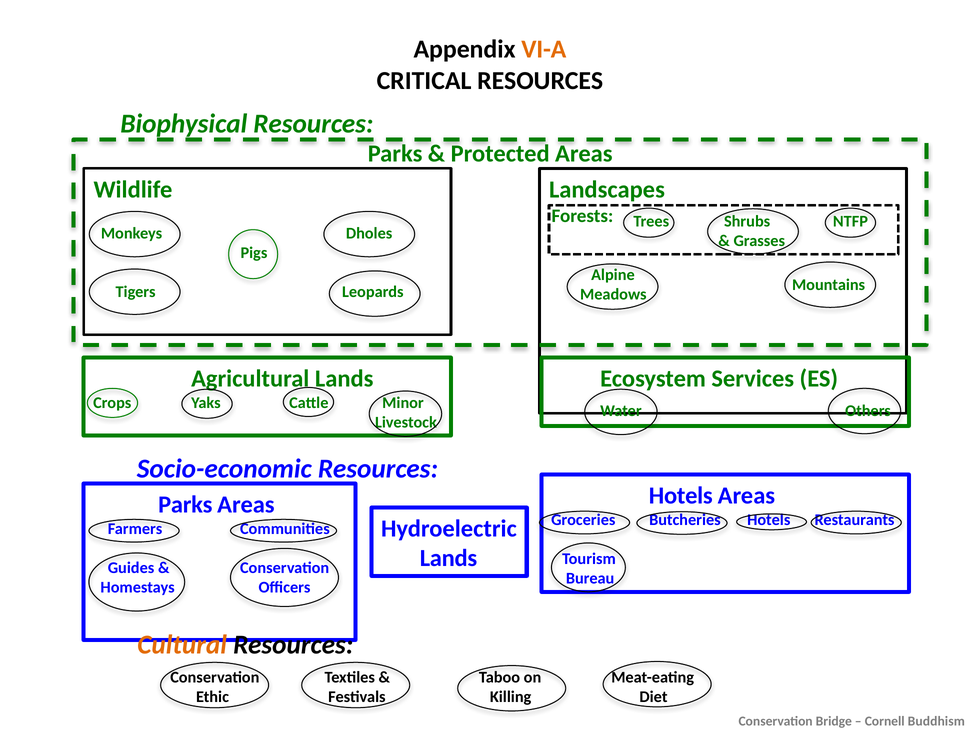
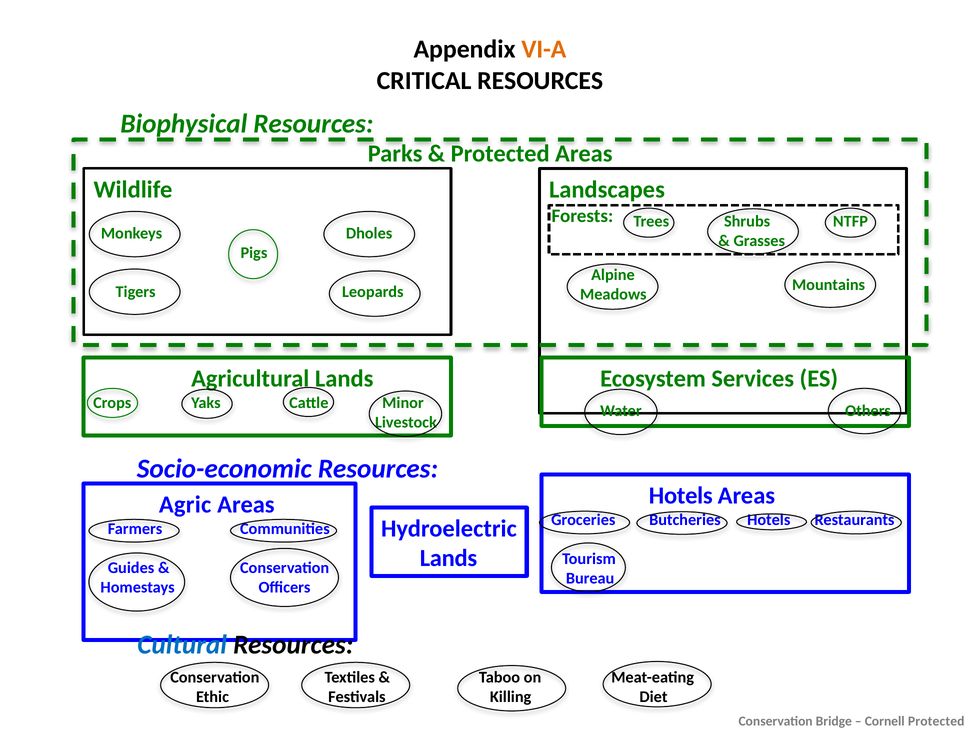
Parks: Parks -> Agric (185, 505)
Cultural colour: orange -> blue (182, 645)
Cornell Buddhism: Buddhism -> Protected (936, 721)
